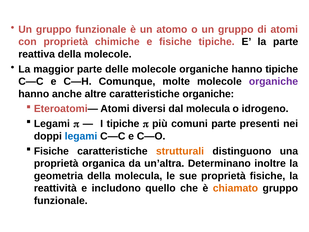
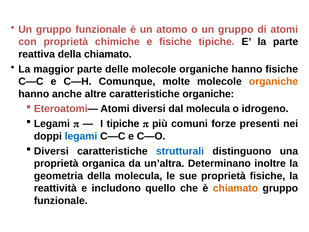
della molecole: molecole -> chiamato (108, 54)
hanno tipiche: tipiche -> fisiche (282, 69)
organiche colour: purple -> orange (273, 81)
comuni parte: parte -> forze (224, 124)
Fisiche: Fisiche -> Diversi (51, 151)
strutturali colour: orange -> blue (180, 151)
